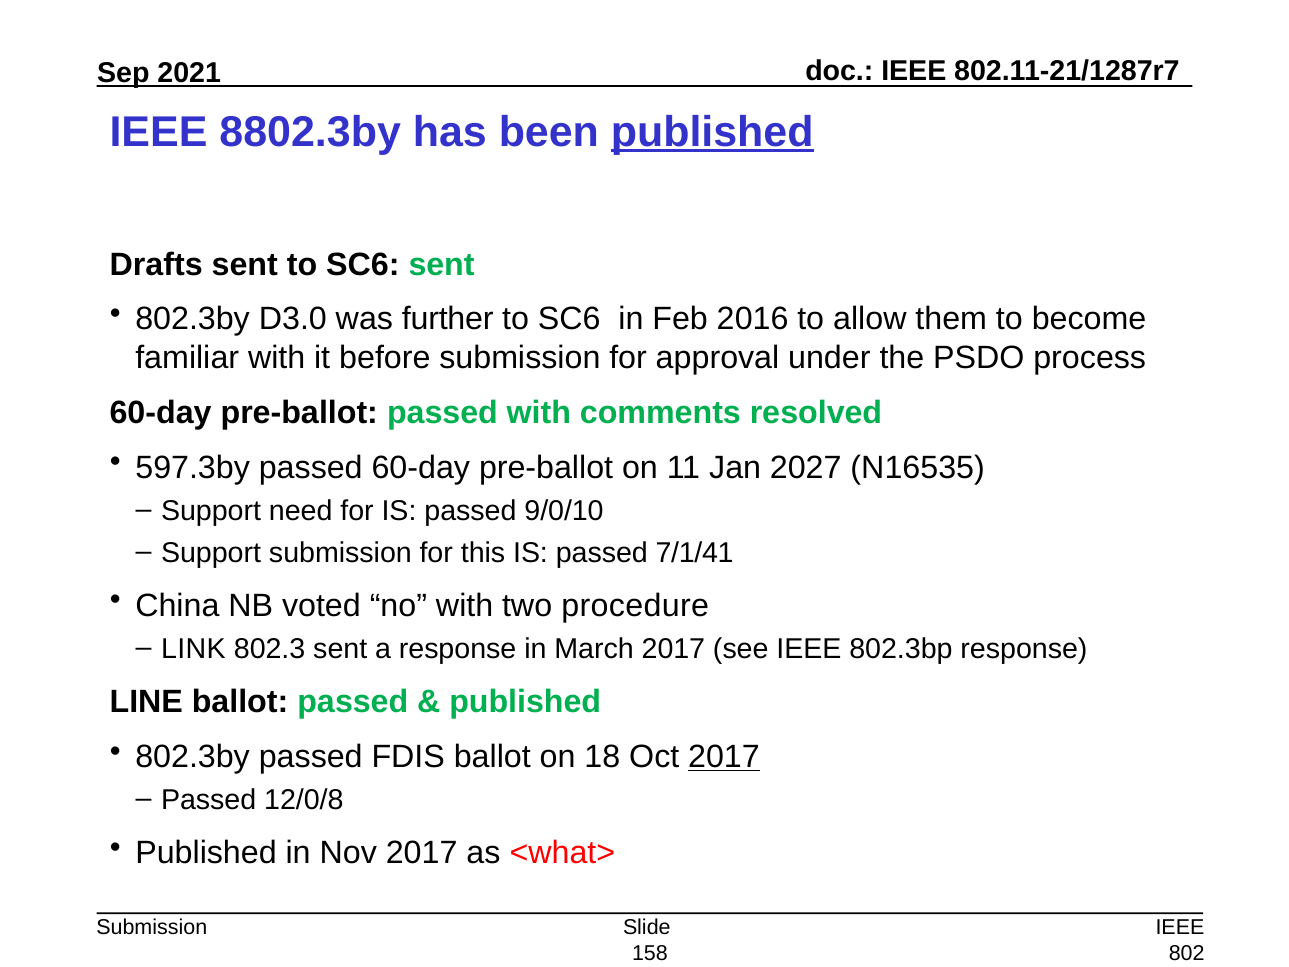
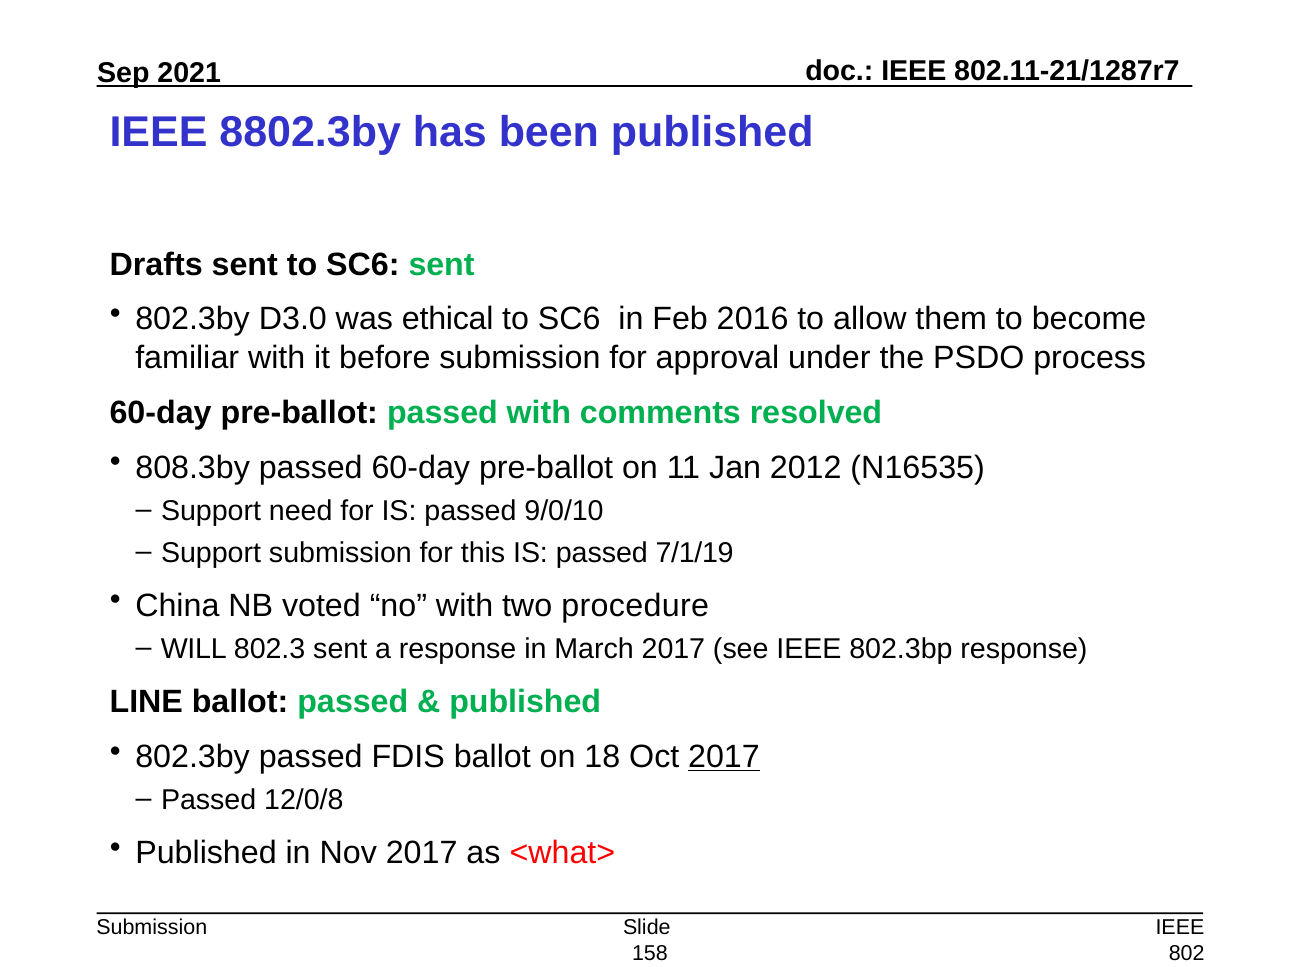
published underline: present -> none (712, 132)
further: further -> ethical (448, 319)
597.3by: 597.3by -> 808.3by (193, 468)
2027: 2027 -> 2012 (806, 468)
7/1/41: 7/1/41 -> 7/1/19 (695, 552)
LINK: LINK -> WILL (194, 649)
